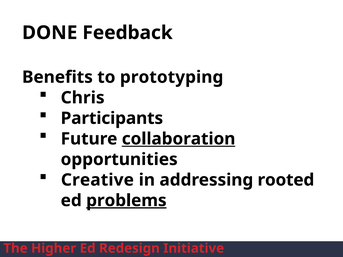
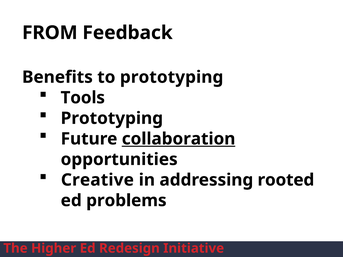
DONE: DONE -> FROM (50, 33)
Chris: Chris -> Tools (83, 98)
Participants: Participants -> Prototyping (112, 118)
problems underline: present -> none (126, 201)
